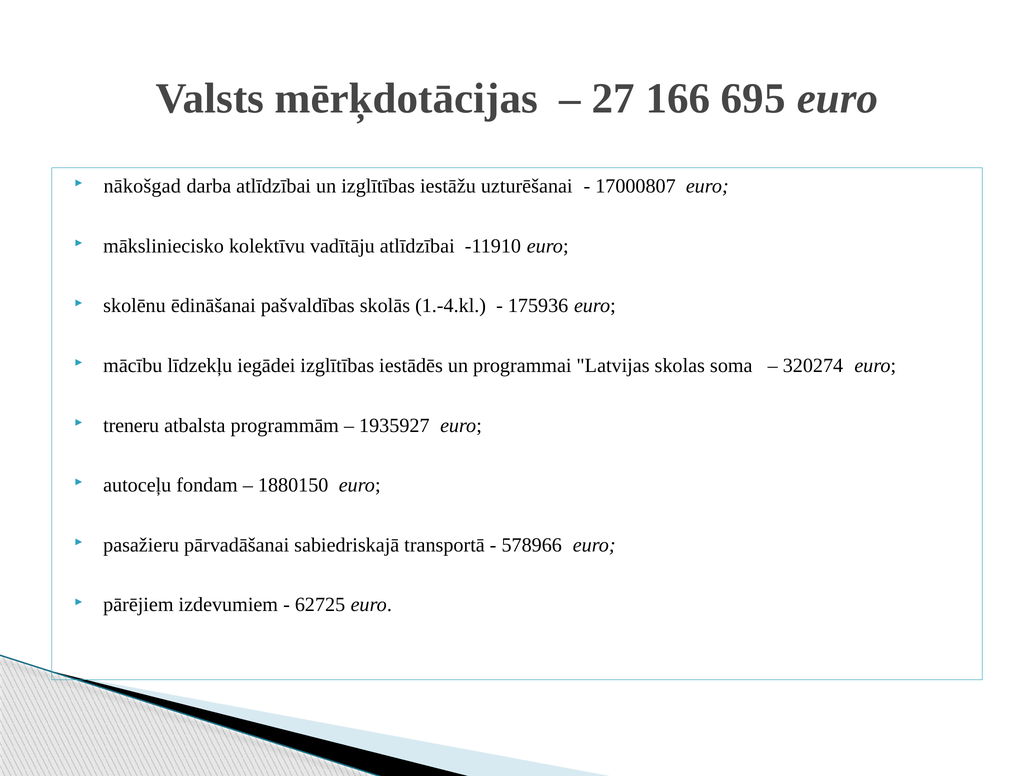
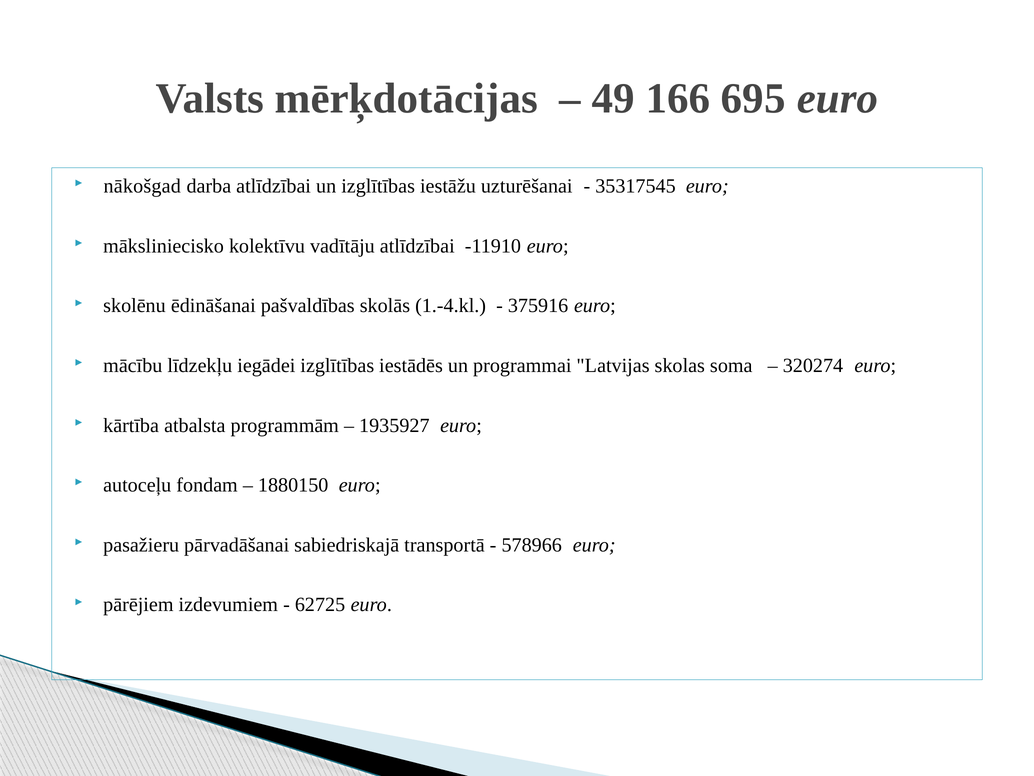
27: 27 -> 49 (613, 99)
17000807: 17000807 -> 35317545 (635, 186)
175936: 175936 -> 375916 (538, 306)
treneru: treneru -> kārtība (131, 425)
